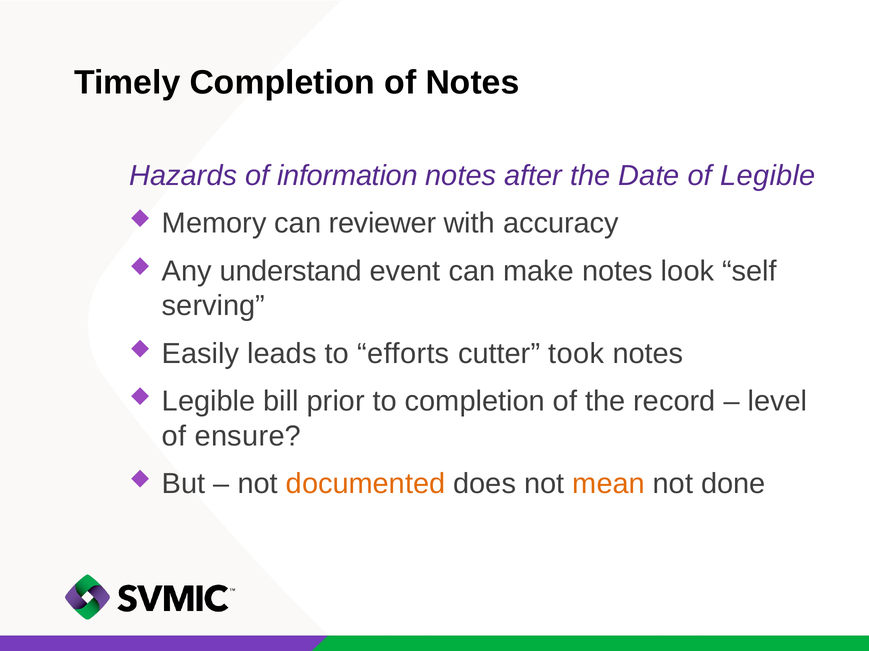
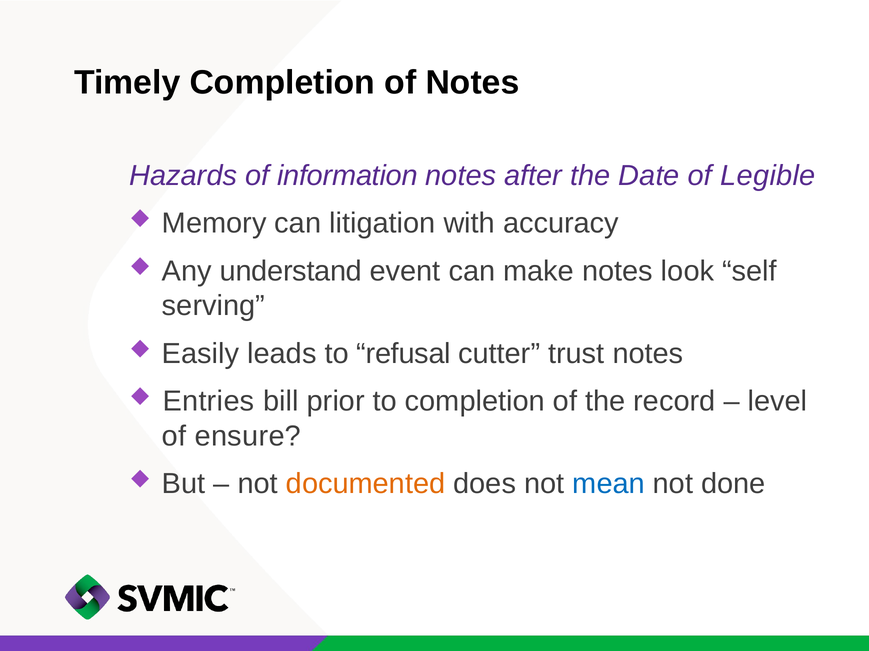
reviewer: reviewer -> litigation (382, 224)
efforts: efforts -> refusal (404, 354)
took: took -> trust (576, 354)
Legible: Legible -> Entries (209, 402)
mean colour: orange -> blue (609, 484)
